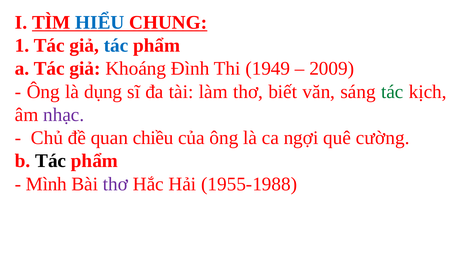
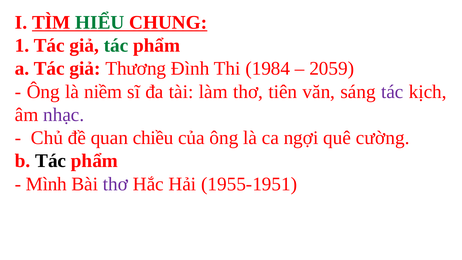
HIỂU colour: blue -> green (100, 22)
tác colour: blue -> green (116, 45)
Khoáng: Khoáng -> Thương (136, 69)
1949: 1949 -> 1984 (268, 69)
2009: 2009 -> 2059 (332, 69)
dụng: dụng -> niềm (103, 92)
biết: biết -> tiên (283, 92)
tác colour: green -> purple (392, 92)
1955-1988: 1955-1988 -> 1955-1951 (249, 184)
